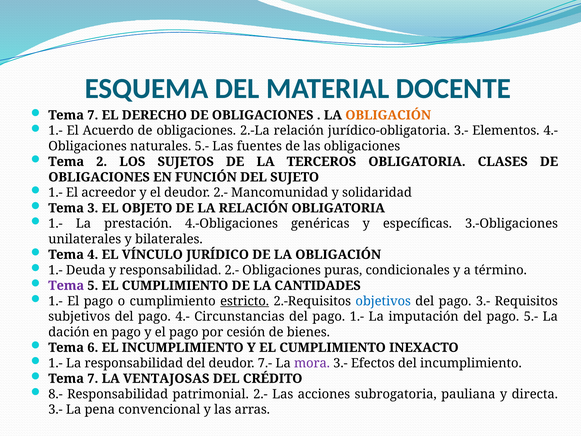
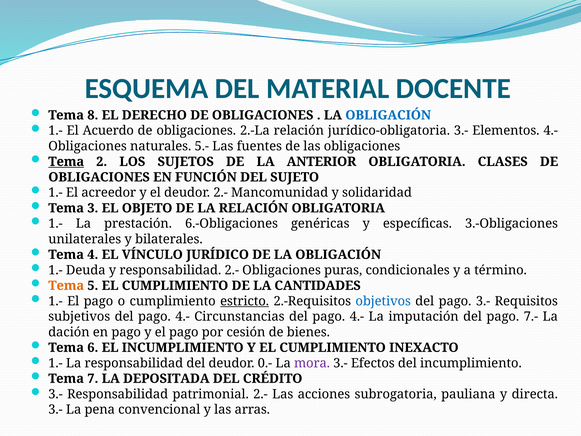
7: 7 -> 8 (93, 115)
OBLIGACIÓN colour: orange -> blue (388, 115)
Tema underline: none -> present (66, 162)
TERCEROS: TERCEROS -> ANTERIOR (321, 162)
4.-Obligaciones: 4.-Obligaciones -> 6.-Obligaciones (231, 224)
Tema colour: purple -> orange (66, 285)
Circunstancias del pago 1.-: 1.- -> 4.- (357, 316)
pago 5.-: 5.- -> 7.- (531, 316)
7.-: 7.- -> 0.- (265, 363)
VENTAJOSAS: VENTAJOSAS -> DEPOSITADA (166, 378)
8.-: 8.- -> 3.- (55, 394)
